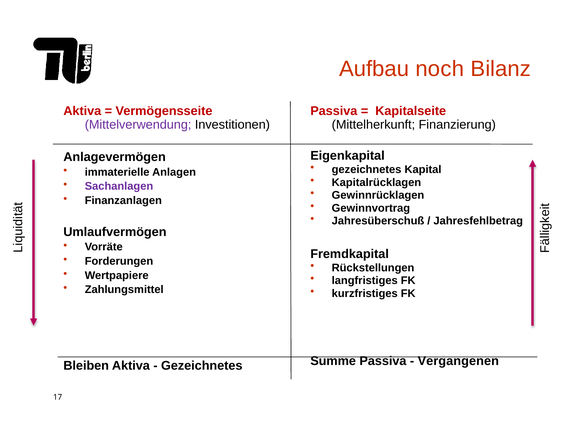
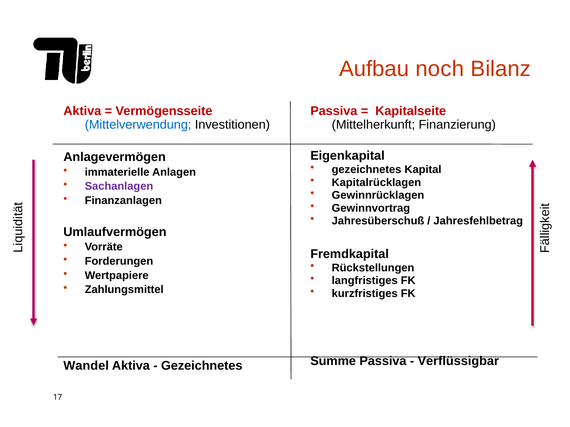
Mittelverwendung colour: purple -> blue (138, 125)
Vergangenen: Vergangenen -> Verflüssigbar (458, 361)
Bleiben: Bleiben -> Wandel (86, 366)
